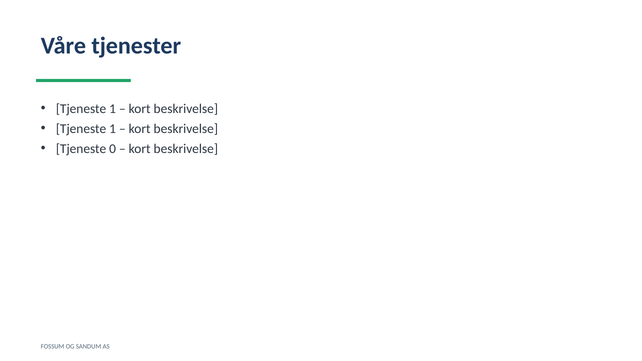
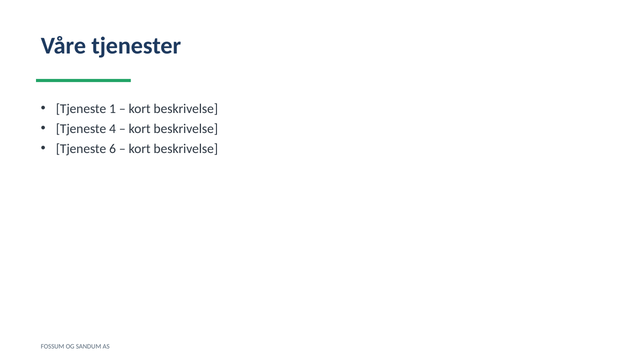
1: 1 -> 4 (113, 129)
0: 0 -> 6 (113, 149)
